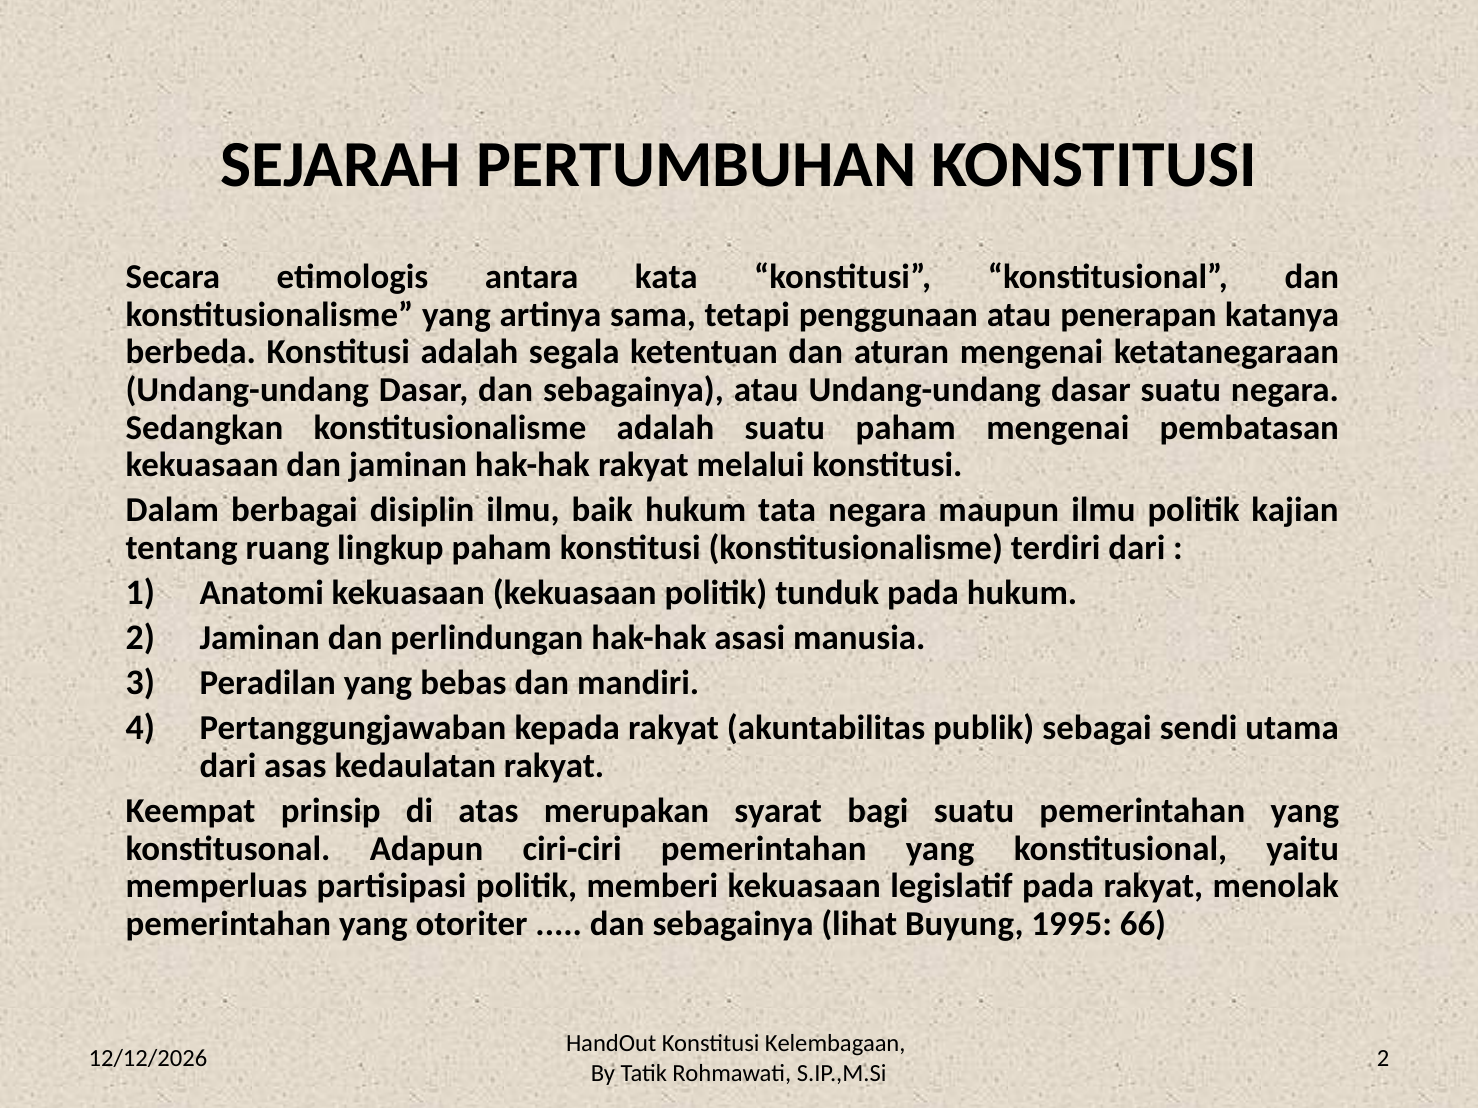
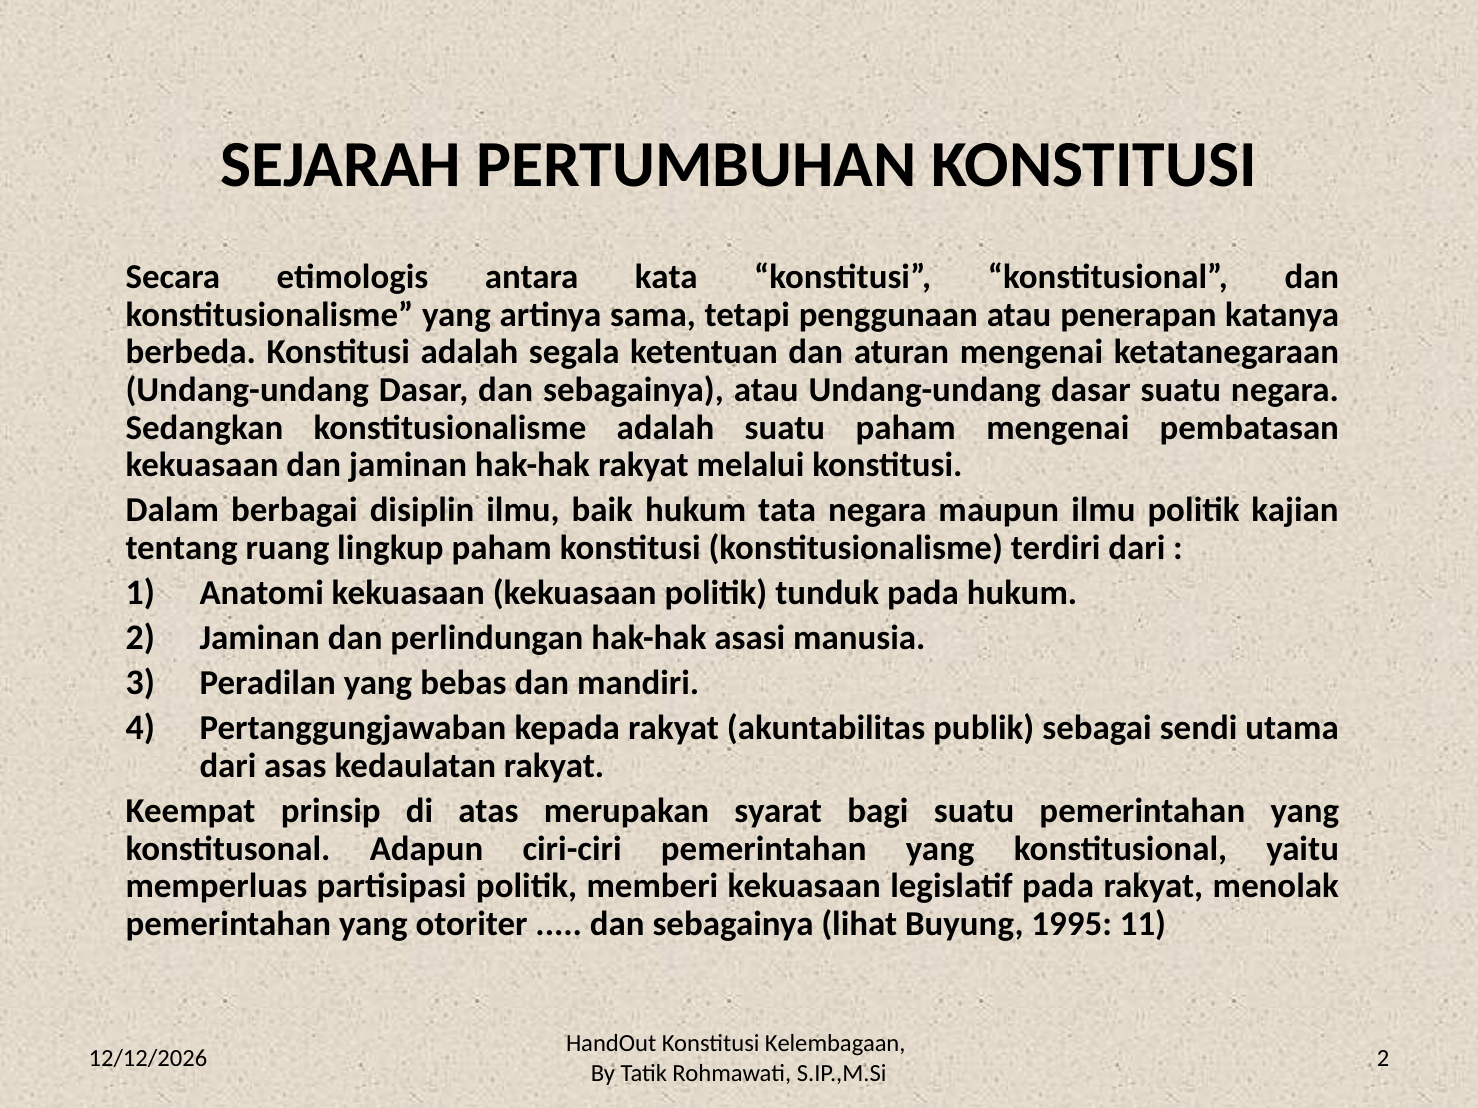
66: 66 -> 11 (1143, 924)
